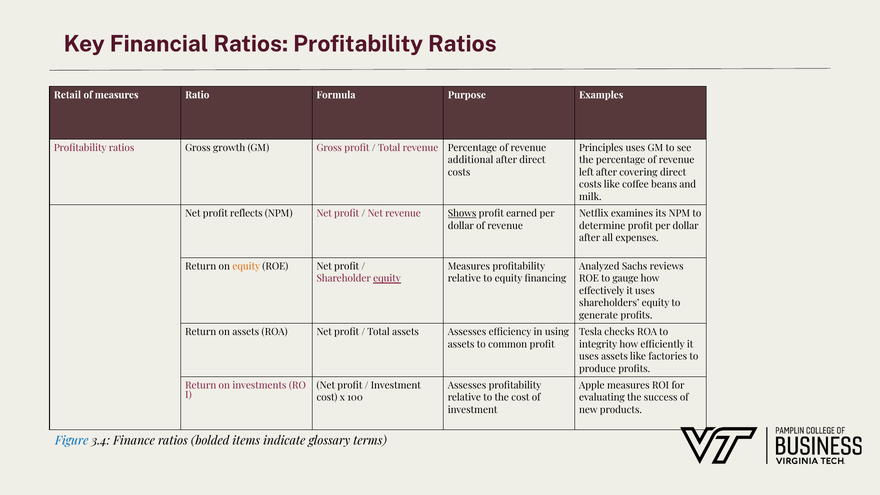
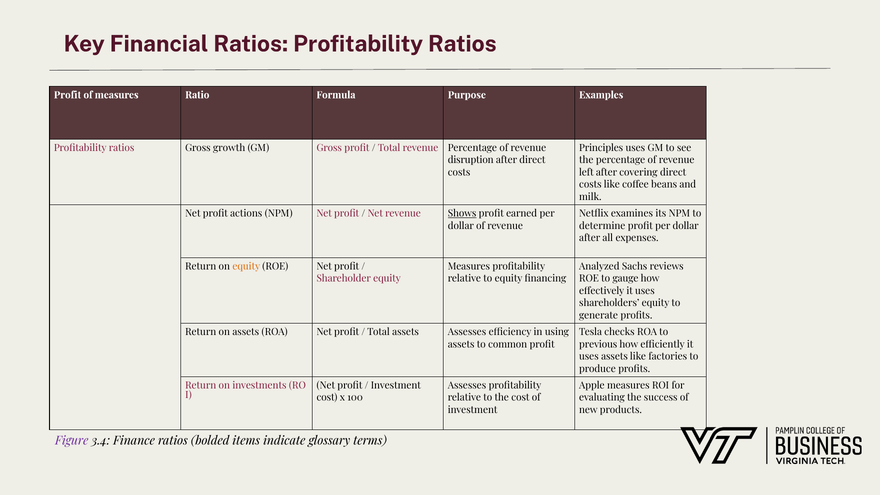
Retail: Retail -> Profit (67, 95)
additional: additional -> disruption (471, 160)
reflects: reflects -> actions (246, 214)
equity underline: present -> none (387, 279)
integrity: integrity -> previous (598, 344)
Figure colour: blue -> purple (72, 441)
